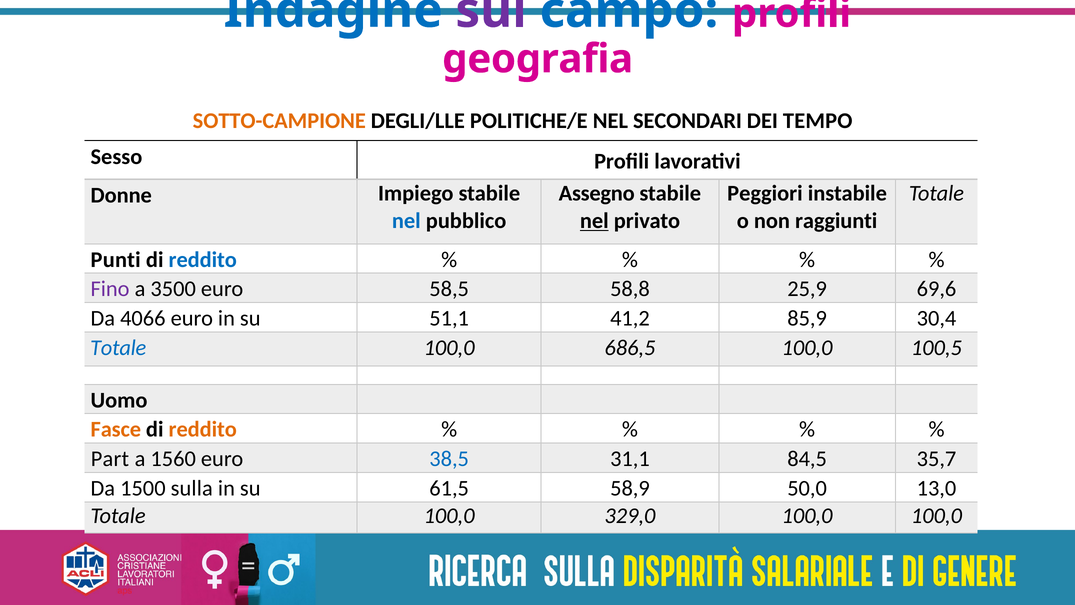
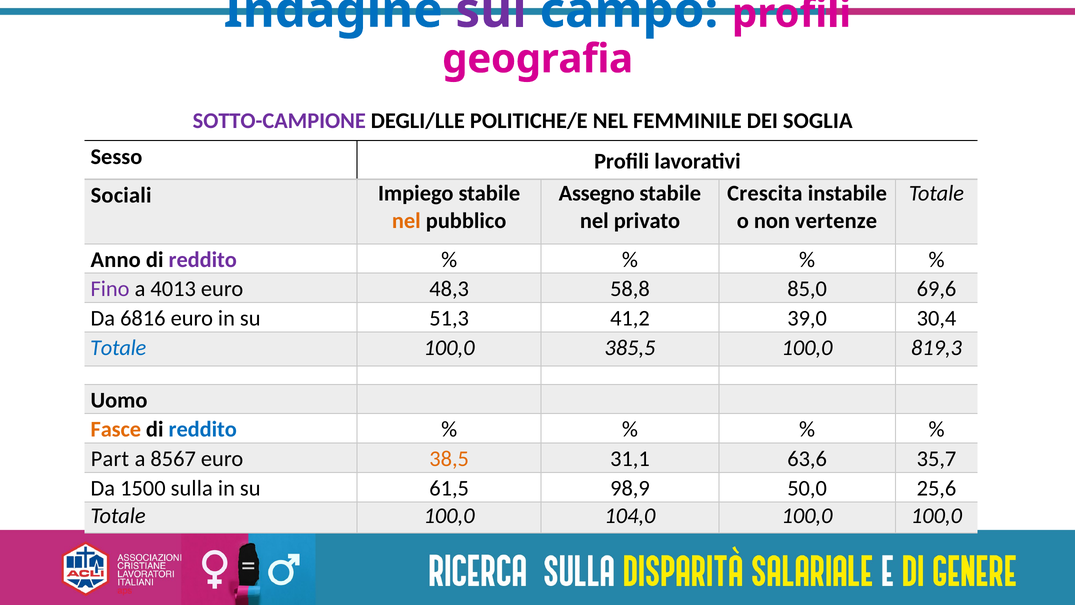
SOTTO-CAMPIONE colour: orange -> purple (279, 121)
SECONDARI: SECONDARI -> FEMMINILE (687, 121)
TEMPO: TEMPO -> SOGLIA (818, 121)
Peggiori: Peggiori -> Crescita (765, 193)
Donne: Donne -> Sociali (121, 195)
nel colour: blue -> orange (406, 221)
nel underline: present -> none (594, 221)
raggiunti: raggiunti -> vertenze (836, 221)
Punti: Punti -> Anno (116, 260)
reddito colour: blue -> purple (203, 260)
3500: 3500 -> 4013 (173, 289)
58,5: 58,5 -> 48,3 (449, 289)
25,9: 25,9 -> 85,0 (807, 289)
4066: 4066 -> 6816 (143, 318)
51,1: 51,1 -> 51,3 (449, 318)
85,9: 85,9 -> 39,0 (807, 318)
686,5: 686,5 -> 385,5 (630, 348)
100,5: 100,5 -> 819,3 (936, 348)
reddito colour: orange -> blue (203, 429)
1560: 1560 -> 8567 (173, 459)
38,5 colour: blue -> orange (449, 459)
84,5: 84,5 -> 63,6 (807, 459)
58,9: 58,9 -> 98,9 (630, 488)
13,0: 13,0 -> 25,6 (936, 488)
329,0: 329,0 -> 104,0 (630, 515)
